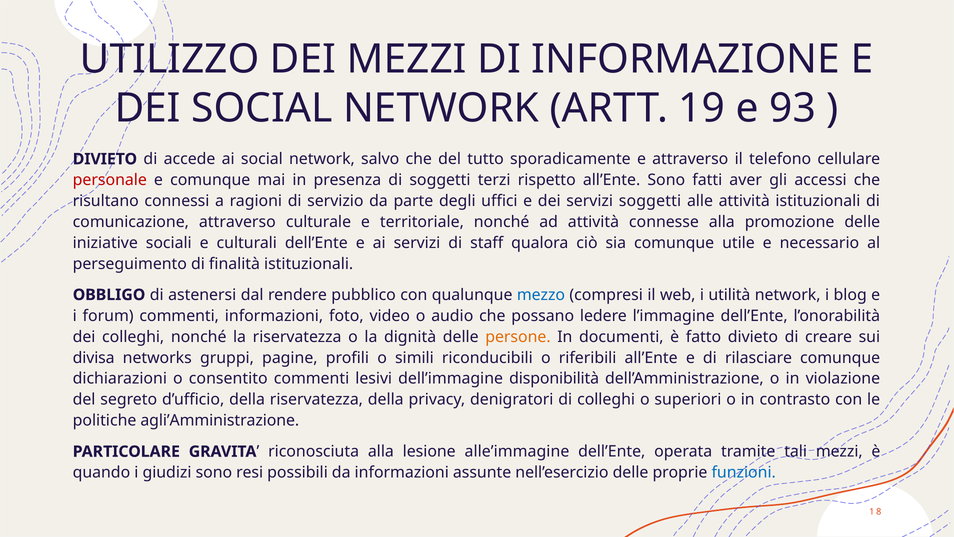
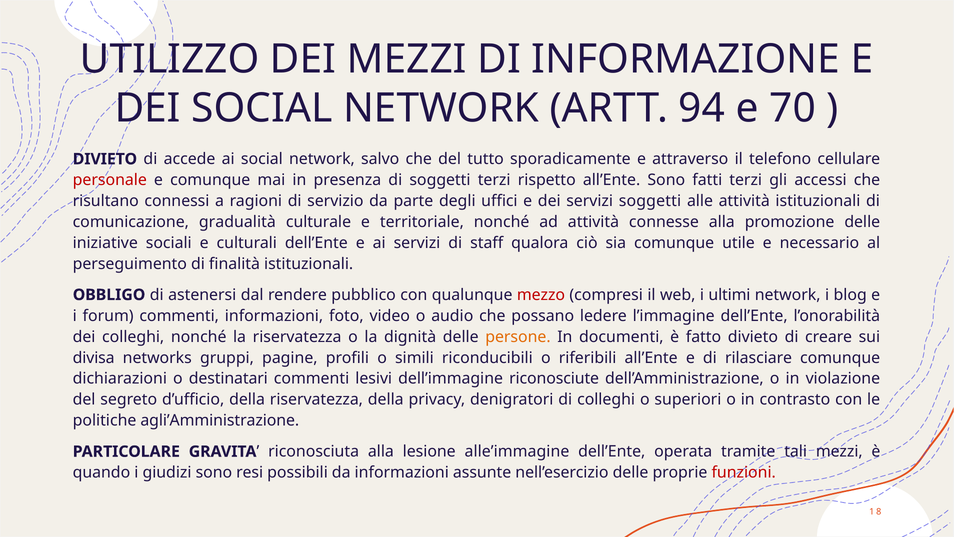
19: 19 -> 94 (702, 108)
93: 93 -> 70 (792, 108)
fatti aver: aver -> terzi (746, 180)
comunicazione attraverso: attraverso -> gradualità (237, 222)
mezzo colour: blue -> red (541, 295)
utilità: utilità -> ultimi (729, 295)
consentito: consentito -> destinatari (228, 378)
disponibilità: disponibilità -> riconosciute (554, 378)
funzioni colour: blue -> red (744, 472)
